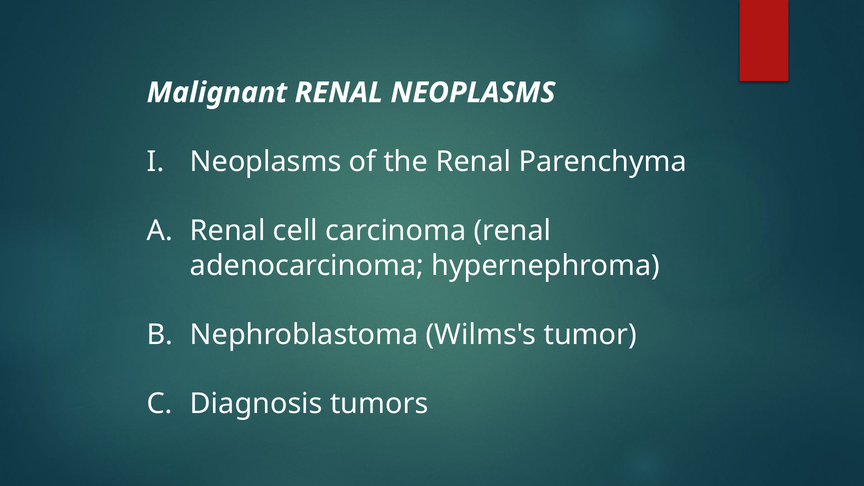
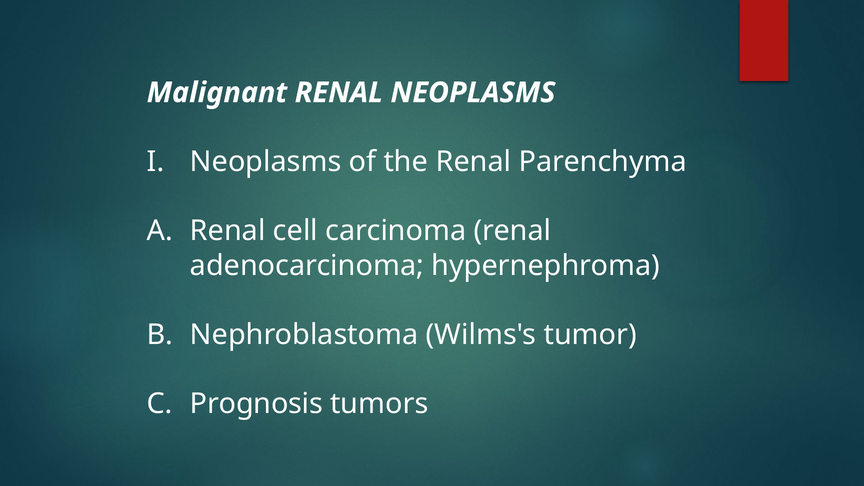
Diagnosis: Diagnosis -> Prognosis (256, 404)
